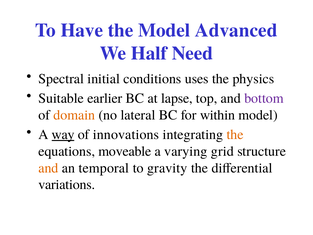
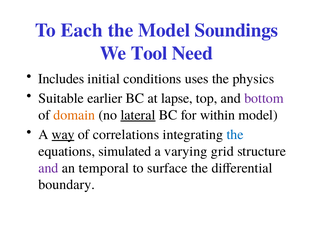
Have: Have -> Each (82, 30)
Advanced: Advanced -> Soundings (236, 30)
Half: Half -> Tool (149, 53)
Spectral: Spectral -> Includes (61, 79)
lateral underline: none -> present (138, 115)
innovations: innovations -> correlations (126, 134)
the colour: orange -> blue (235, 134)
moveable: moveable -> simulated (125, 151)
and colour: orange -> purple (48, 168)
gravity: gravity -> surface (167, 168)
variations: variations -> boundary (67, 184)
